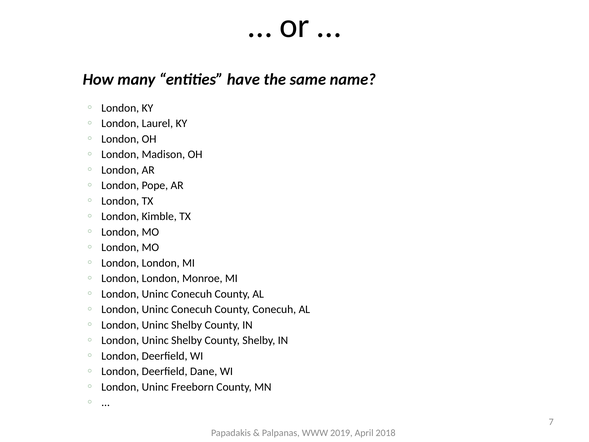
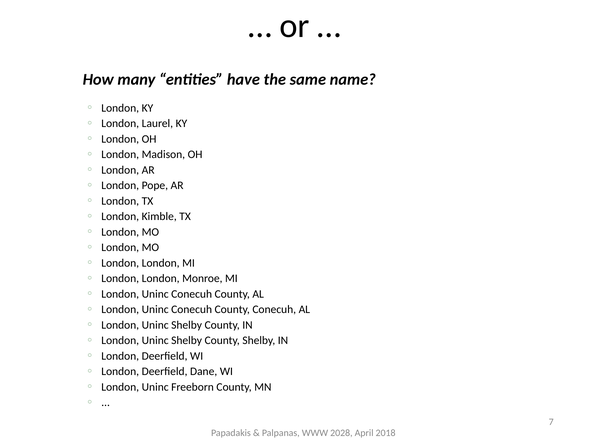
2019: 2019 -> 2028 (341, 433)
